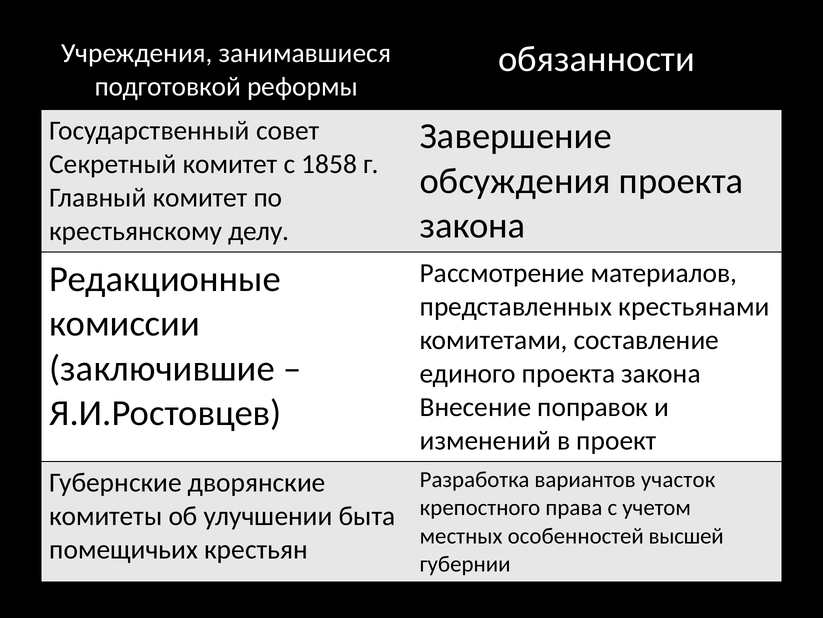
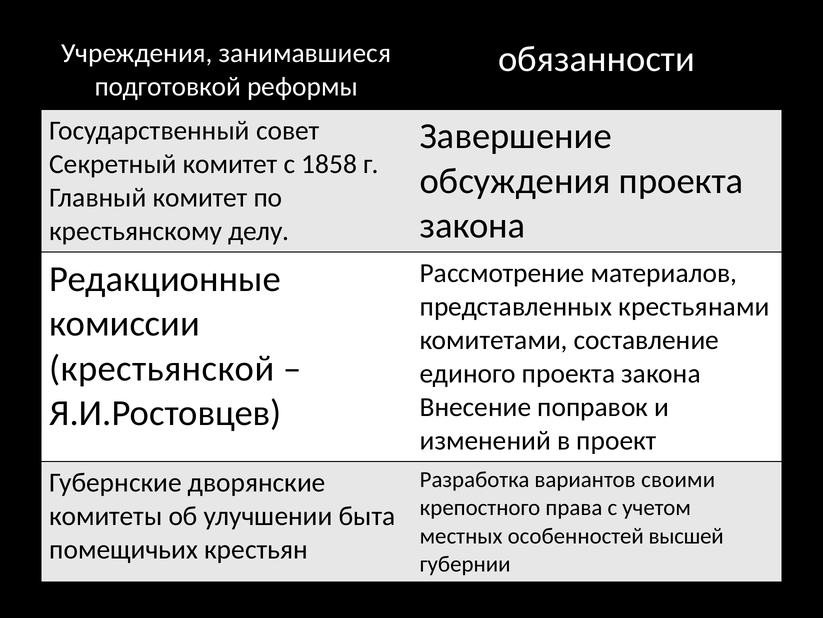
заключившие: заключившие -> крестьянской (162, 368)
участок: участок -> своими (678, 479)
